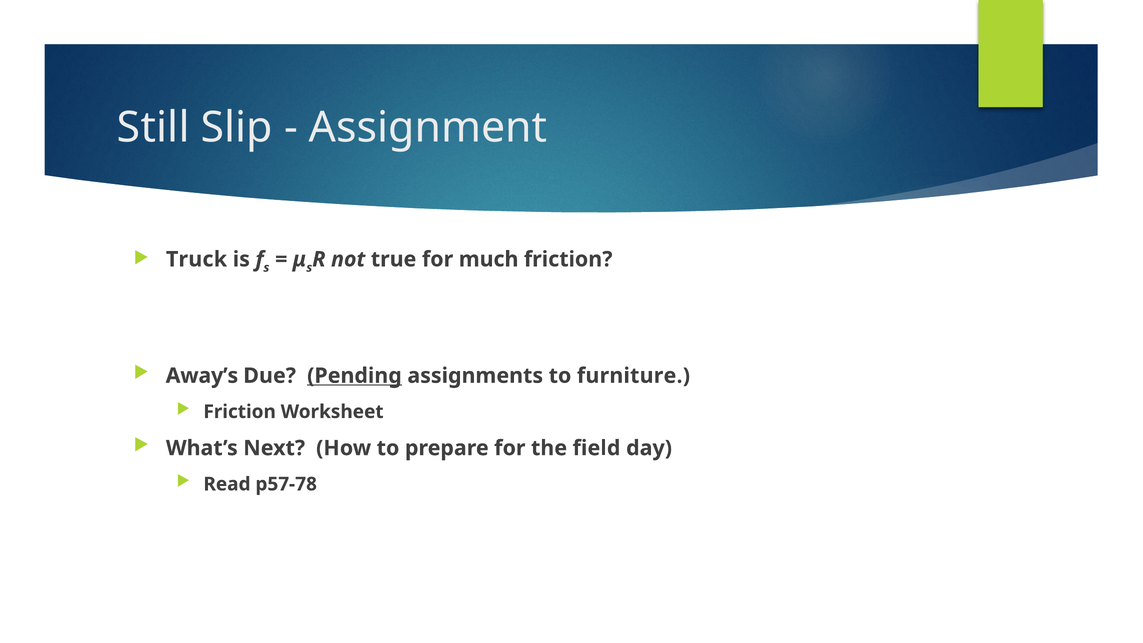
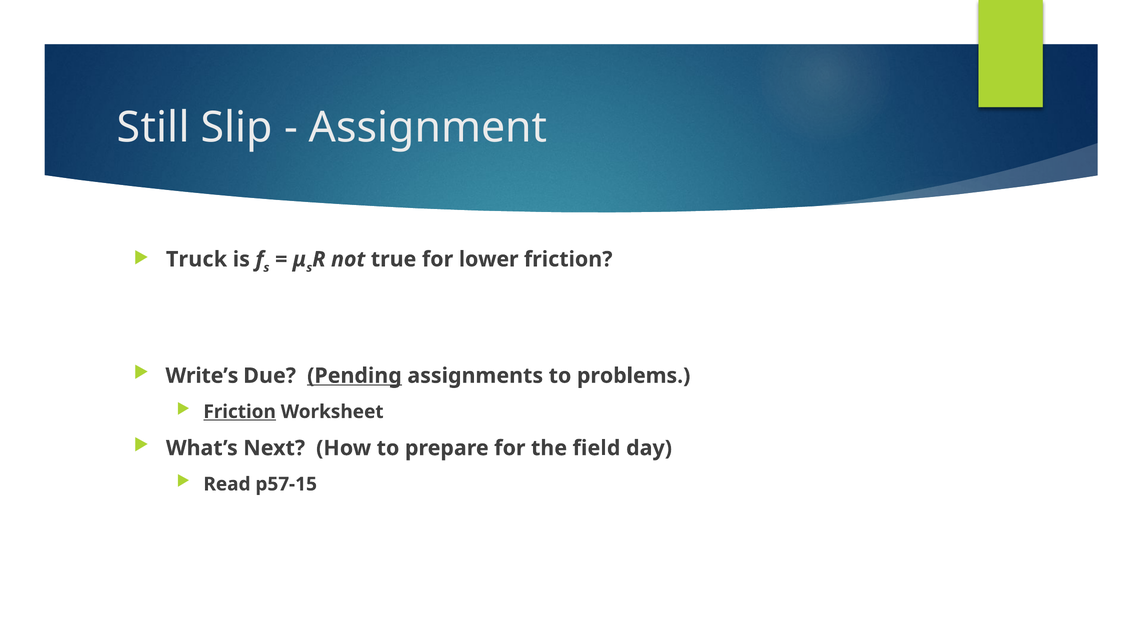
much: much -> lower (489, 259)
Away’s: Away’s -> Write’s (202, 376)
furniture: furniture -> problems (634, 376)
Friction underline: none -> present (240, 412)
p57-78: p57-78 -> p57-15 (286, 484)
